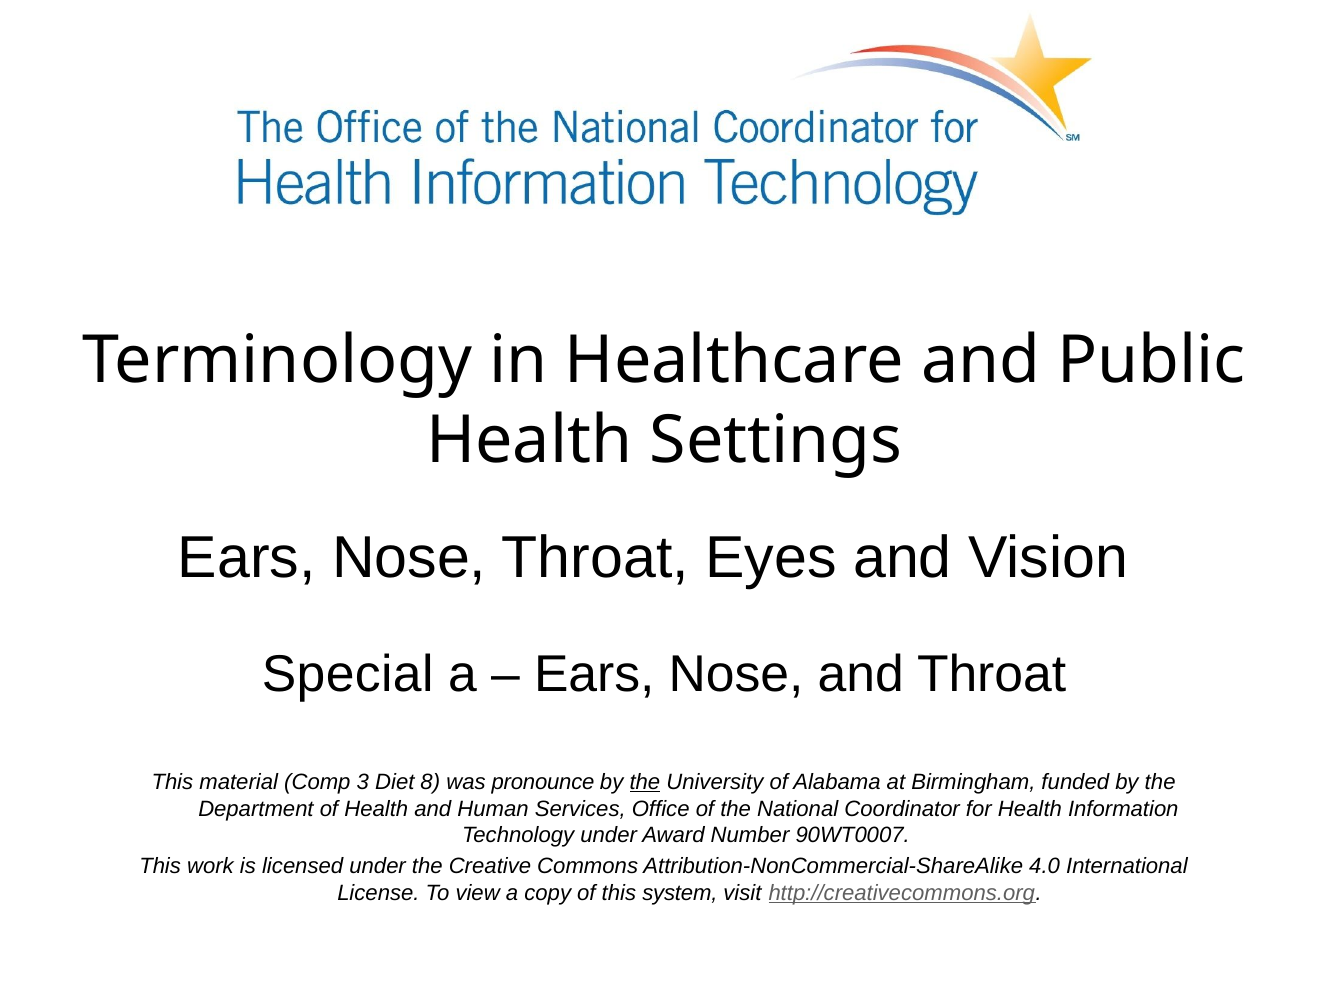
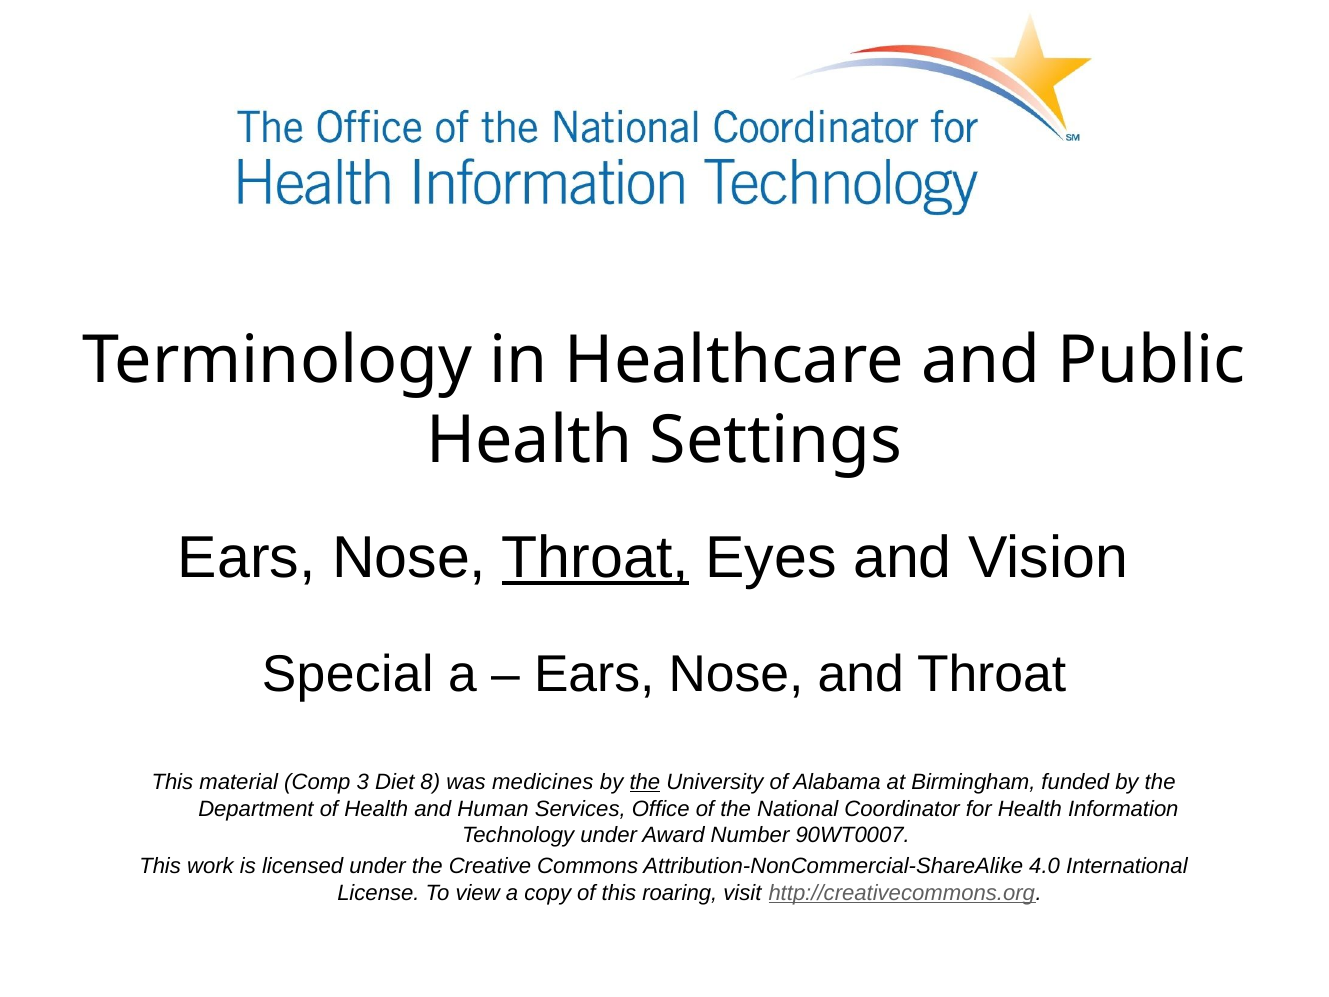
Throat underline: none -> present (595, 558)
pronounce: pronounce -> medicines (543, 782)
system: system -> roaring (680, 893)
